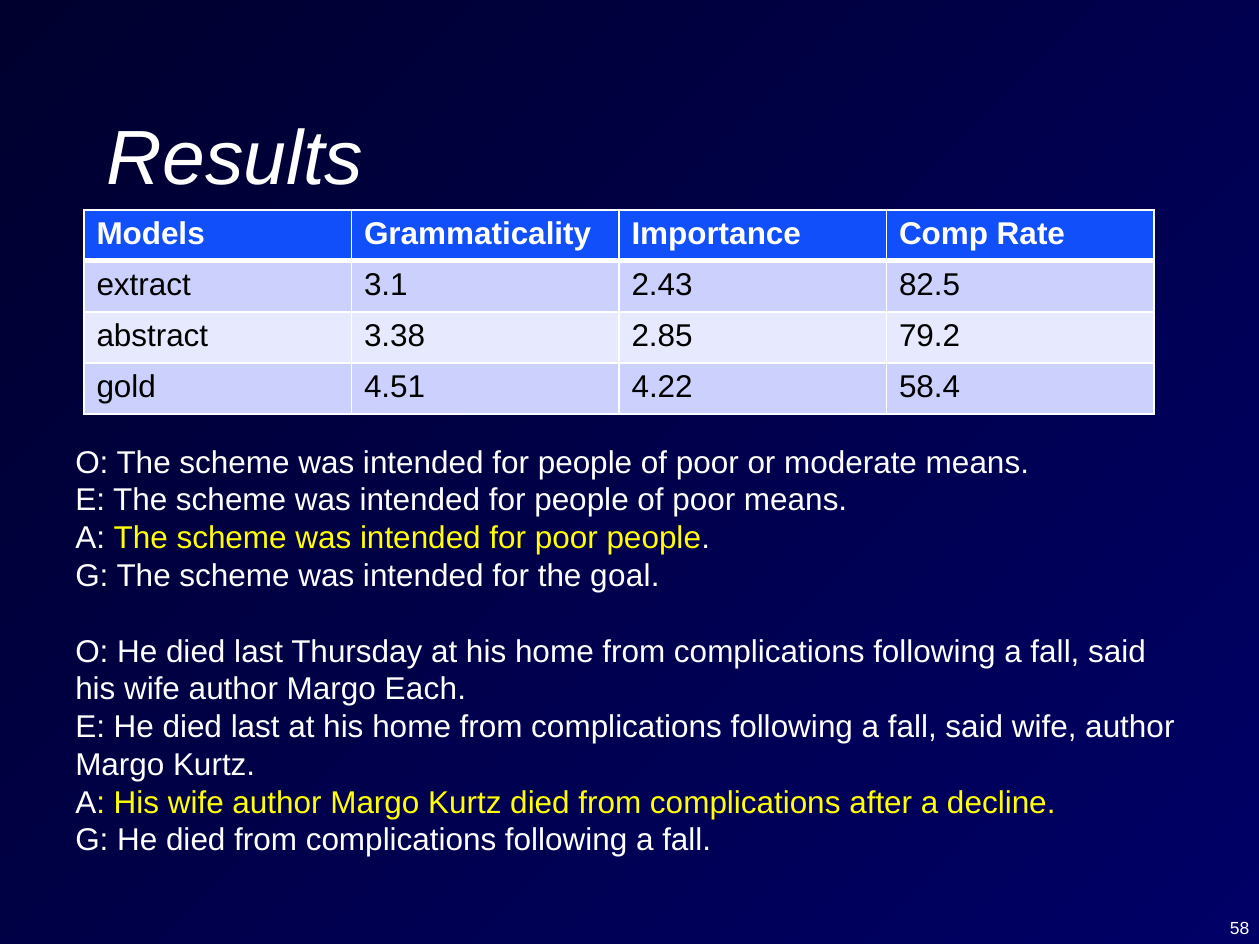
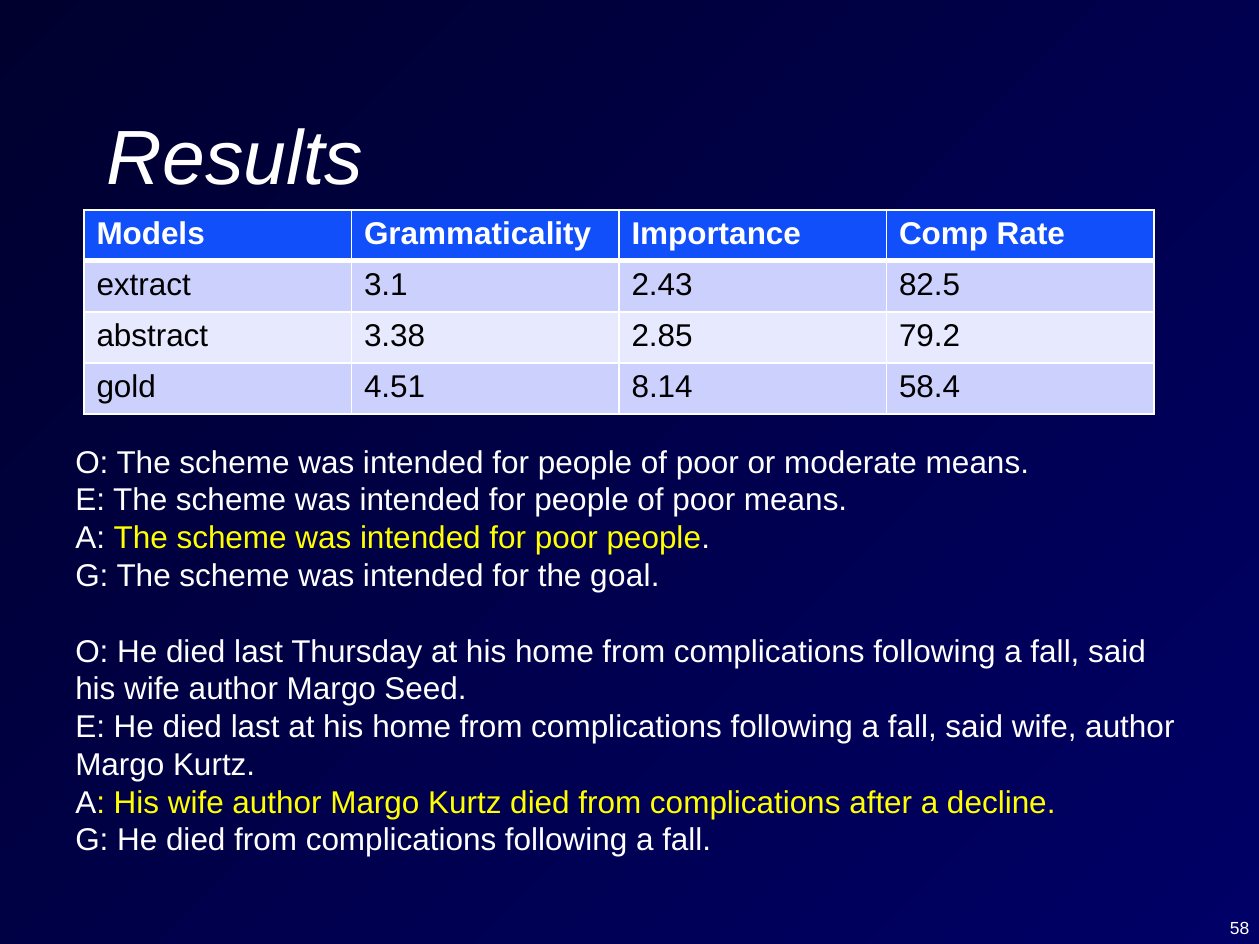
4.22: 4.22 -> 8.14 (662, 387)
Each: Each -> Seed (426, 690)
